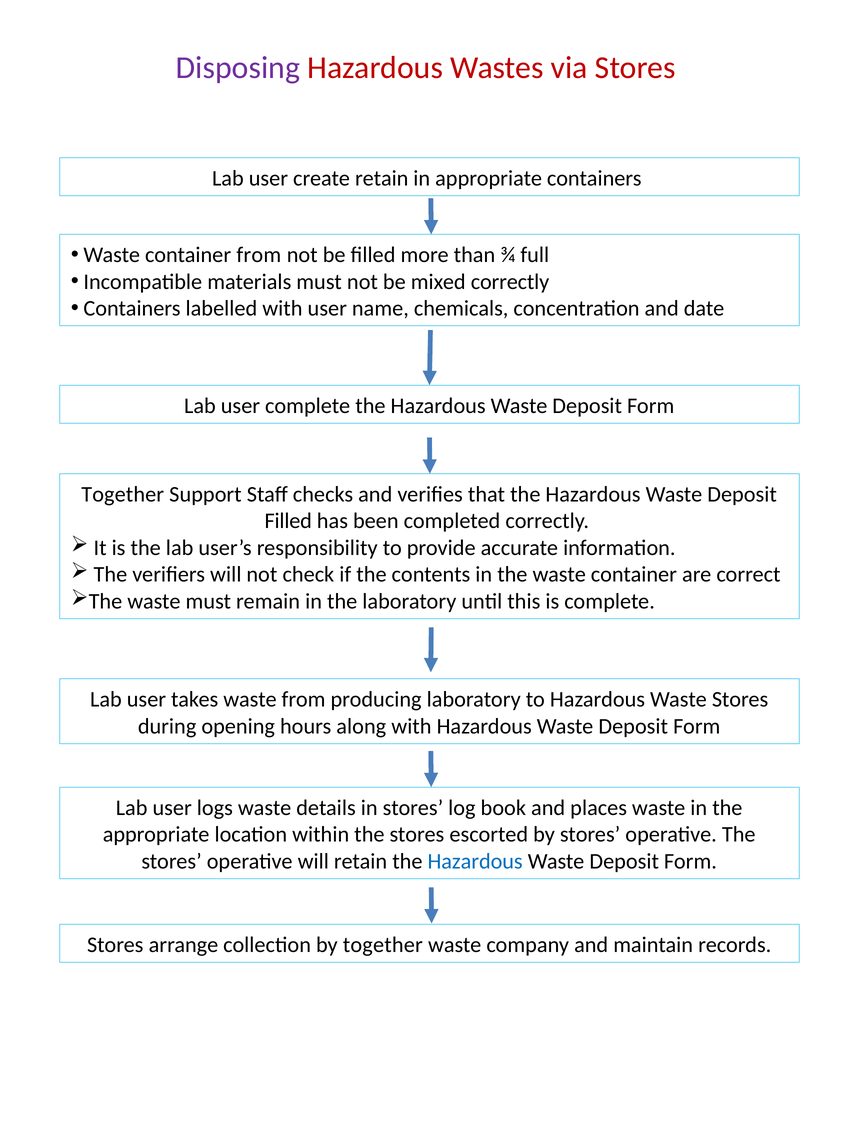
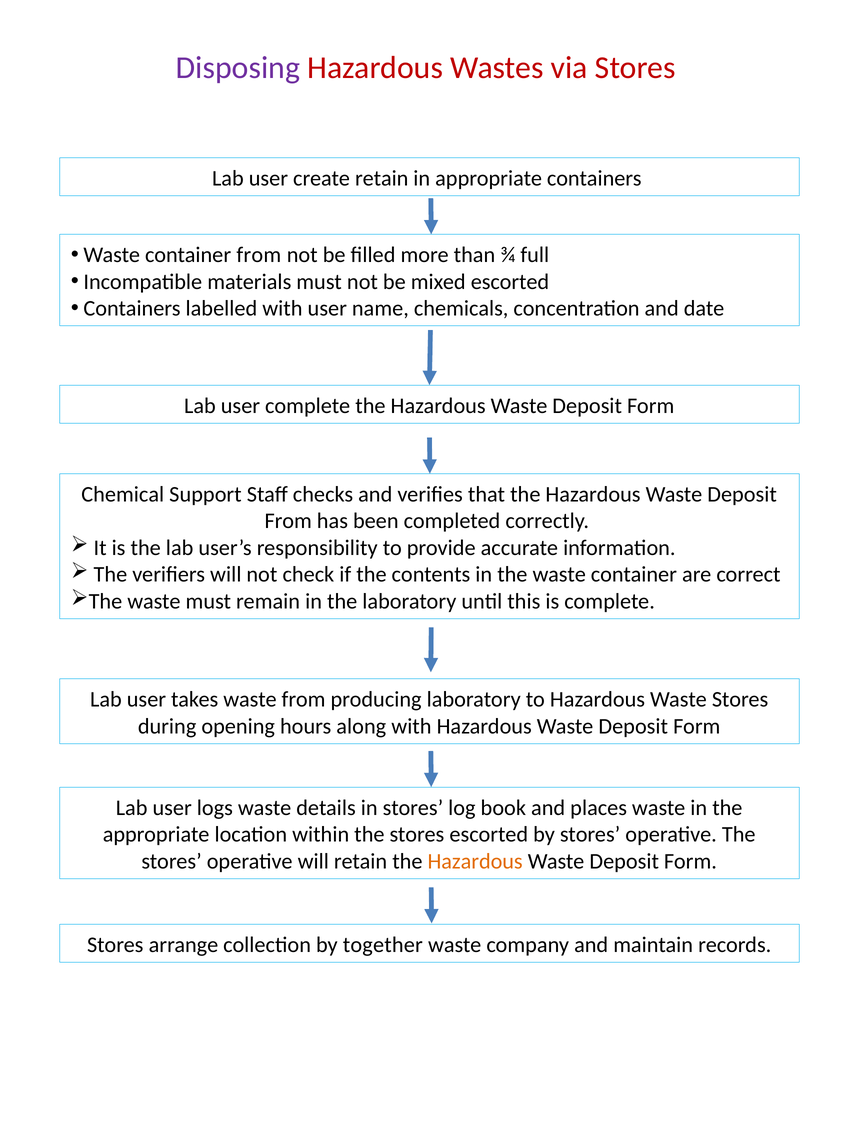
mixed correctly: correctly -> escorted (510, 282)
Together: Together -> Chemical (123, 494)
Filled: Filled -> From (288, 521)
Hazardous colour: blue -> orange (475, 861)
